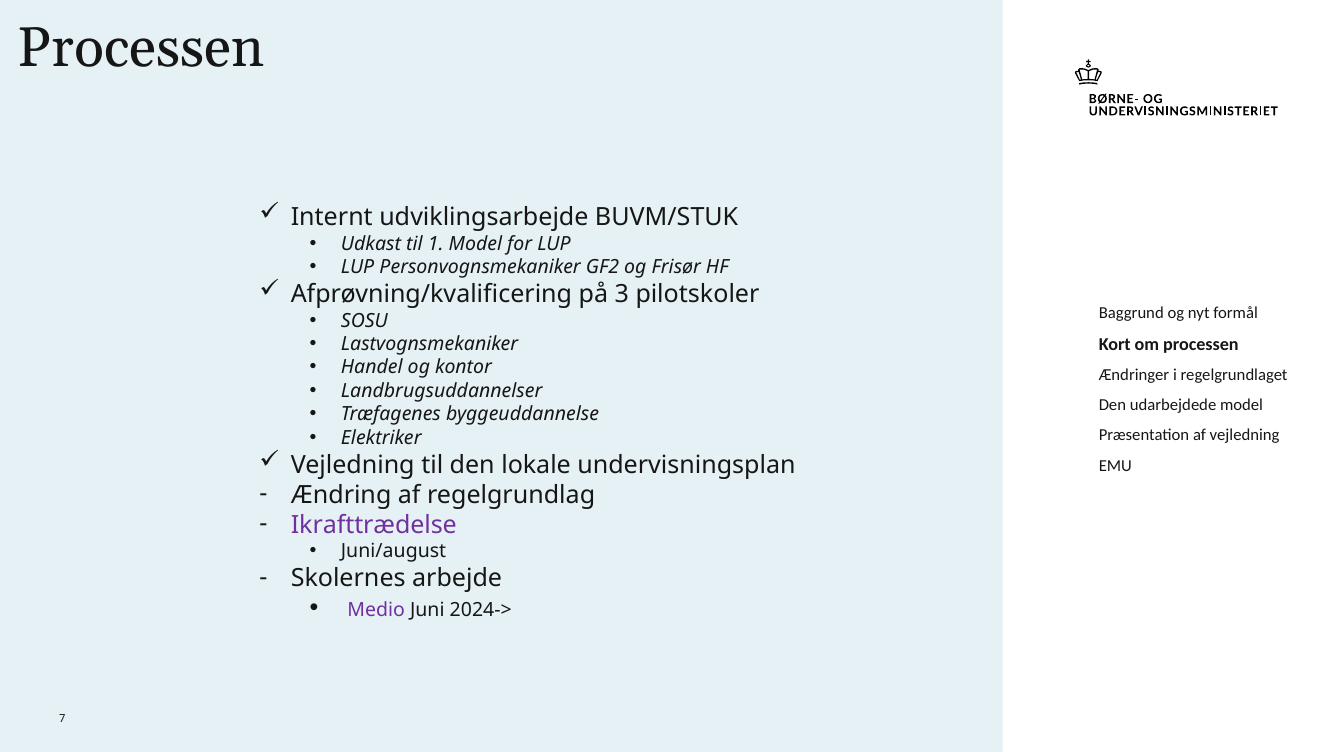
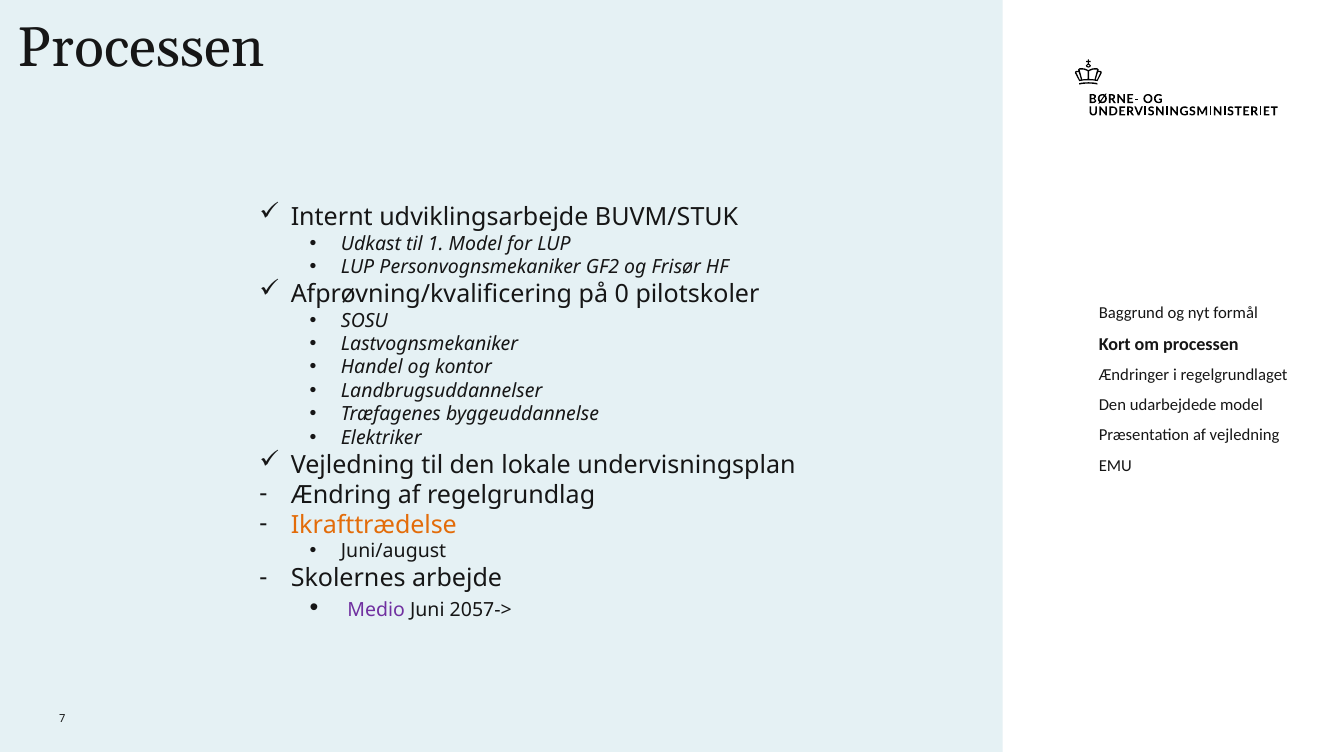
3: 3 -> 0 (622, 294)
Ikrafttrædelse colour: purple -> orange (374, 525)
2024->: 2024-> -> 2057-> (481, 610)
